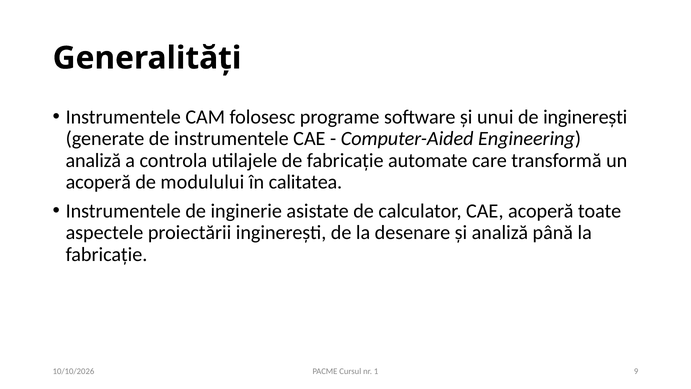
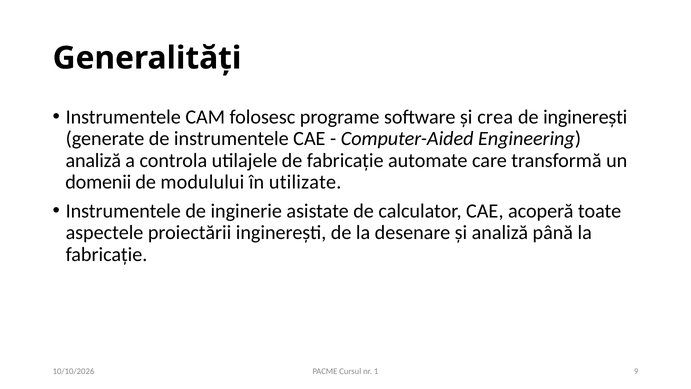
unui: unui -> crea (495, 117)
acoperă: acoperă -> domenii (98, 182)
calitatea: calitatea -> utilizate (305, 182)
